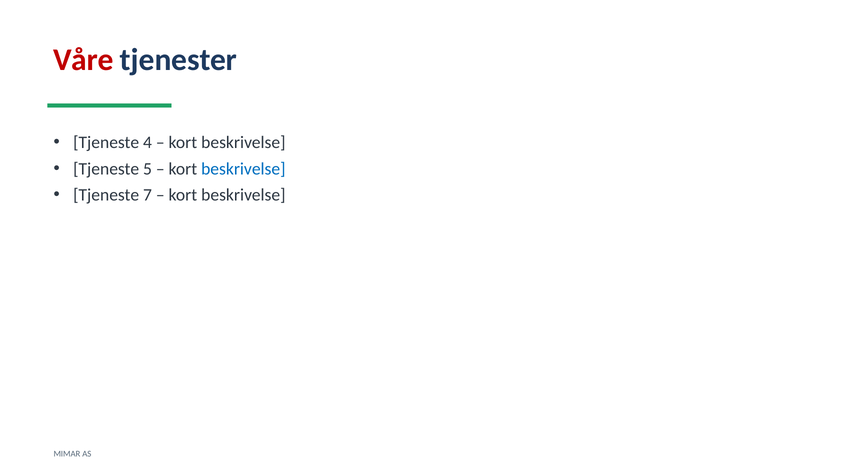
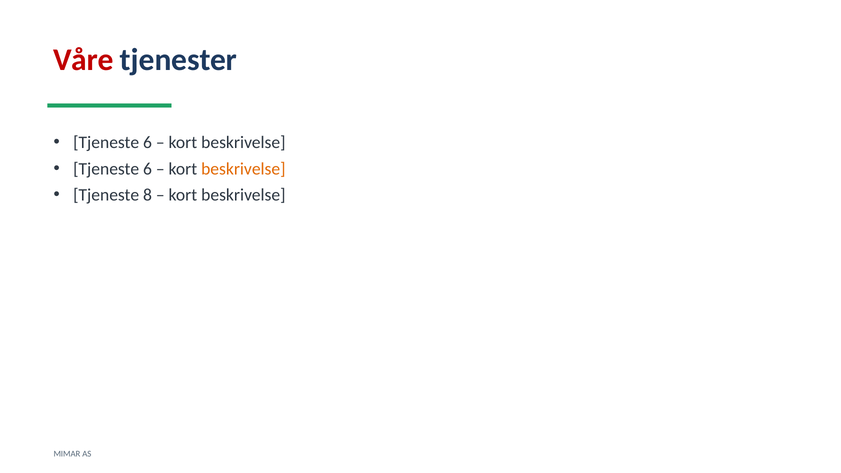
4: 4 -> 6 (147, 142)
5: 5 -> 6 (147, 169)
beskrivelse colour: blue -> orange (243, 169)
7: 7 -> 8 (147, 195)
